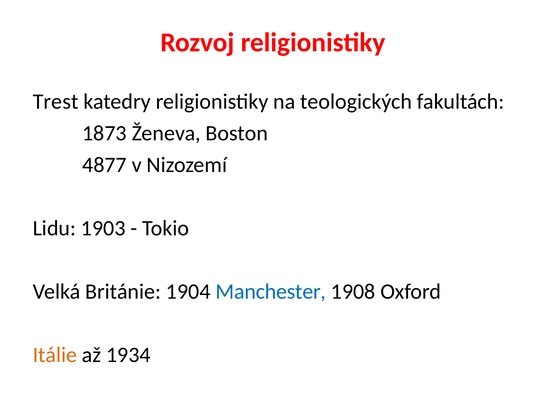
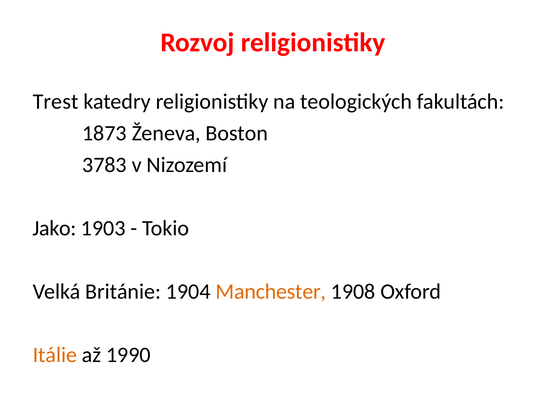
4877: 4877 -> 3783 (104, 165)
Lidu: Lidu -> Jako (54, 229)
Manchester colour: blue -> orange (271, 292)
1934: 1934 -> 1990 (128, 355)
